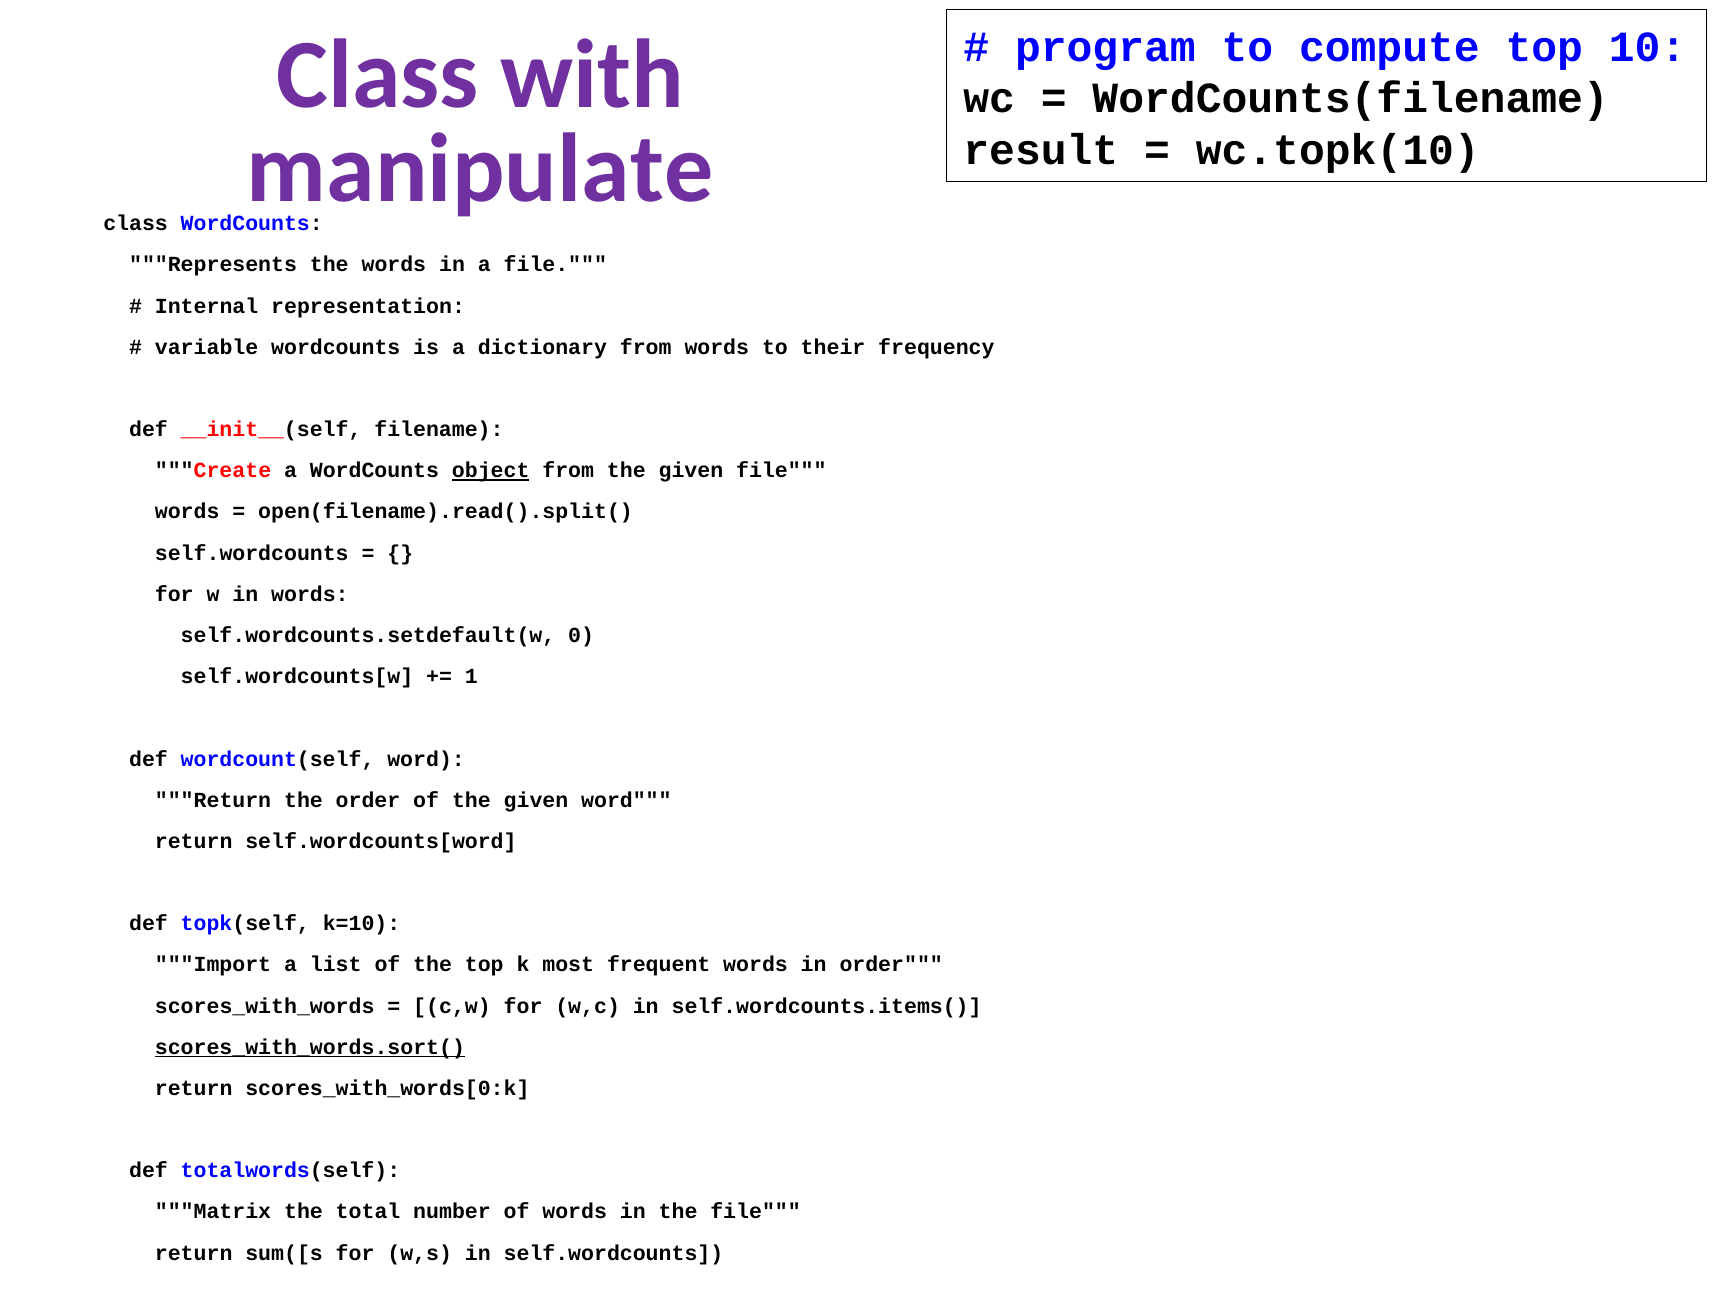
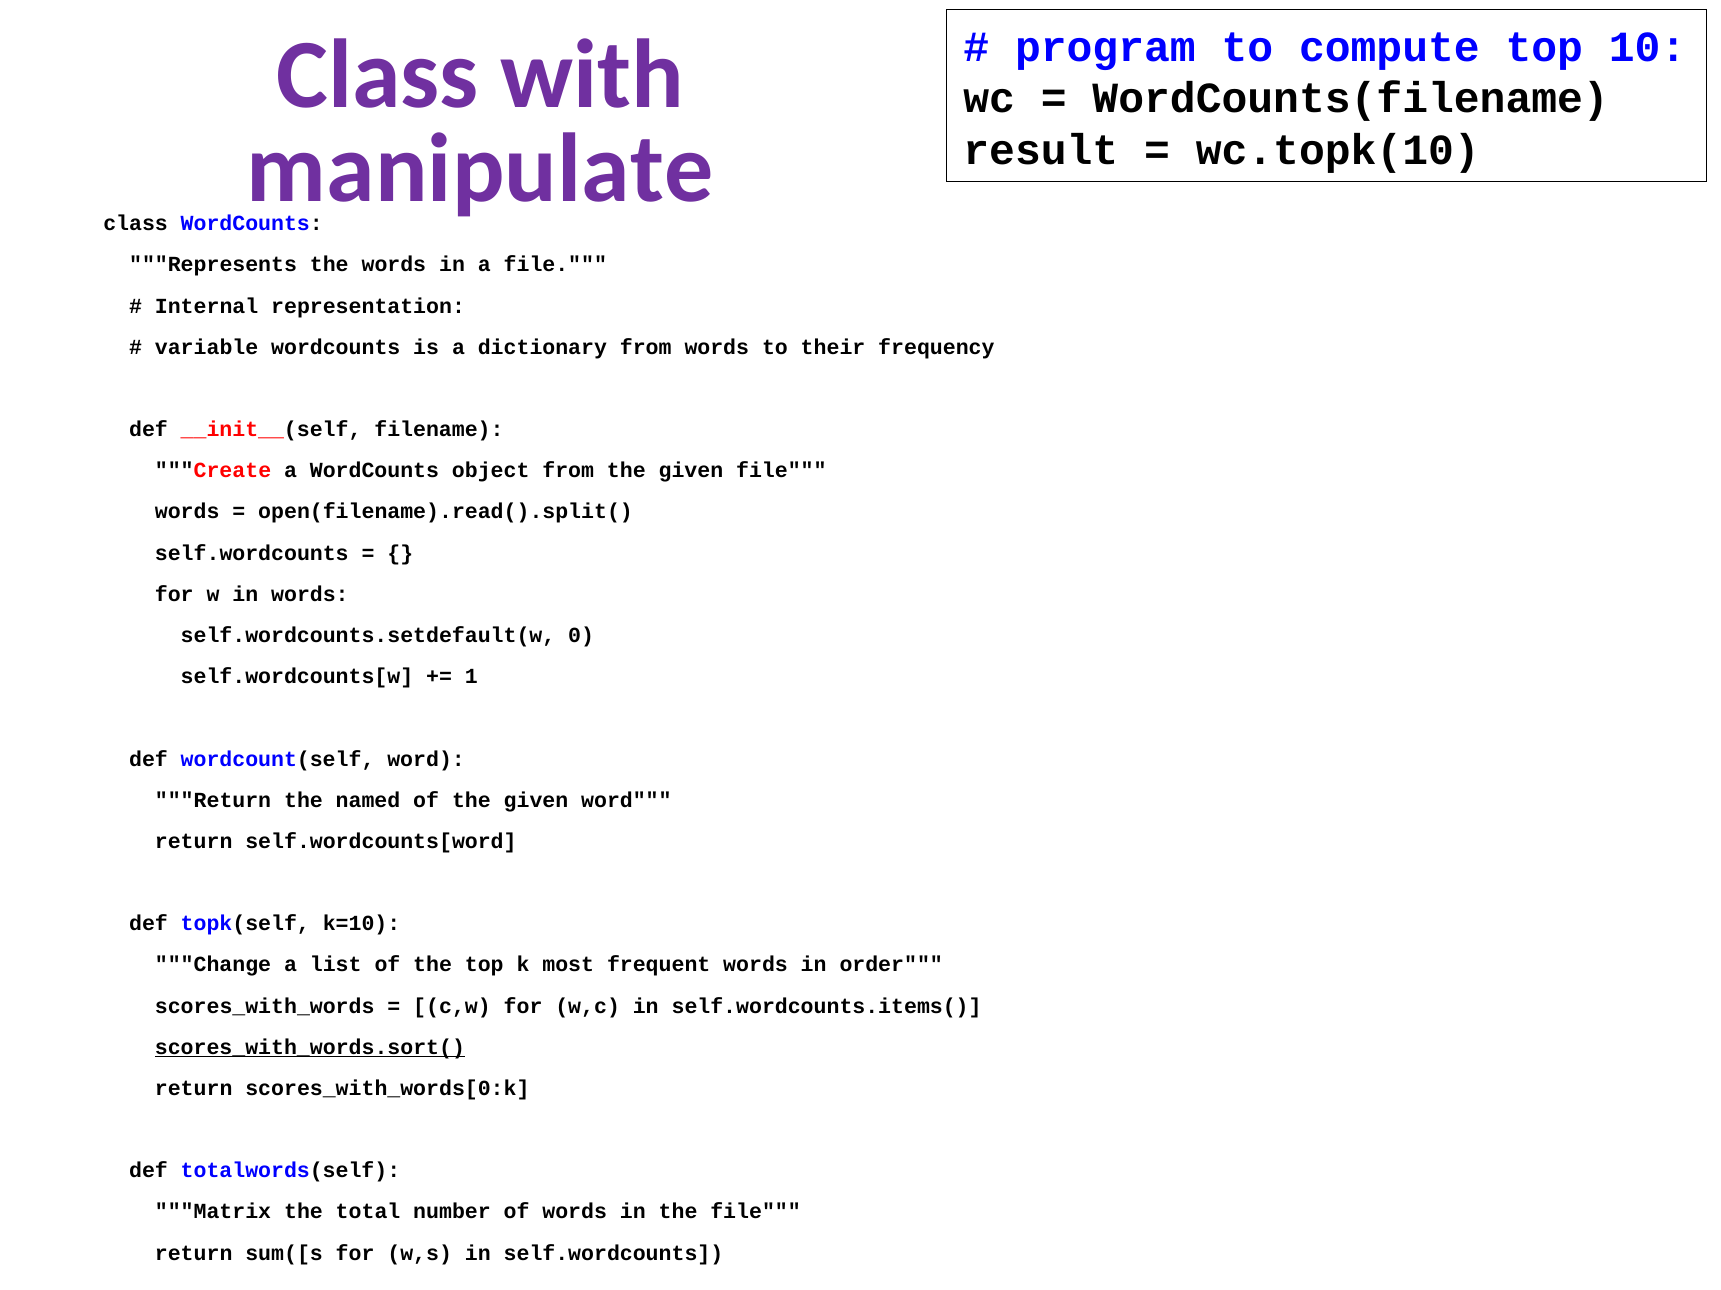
object underline: present -> none (491, 471)
the order: order -> named (368, 801)
Import: Import -> Change (213, 965)
